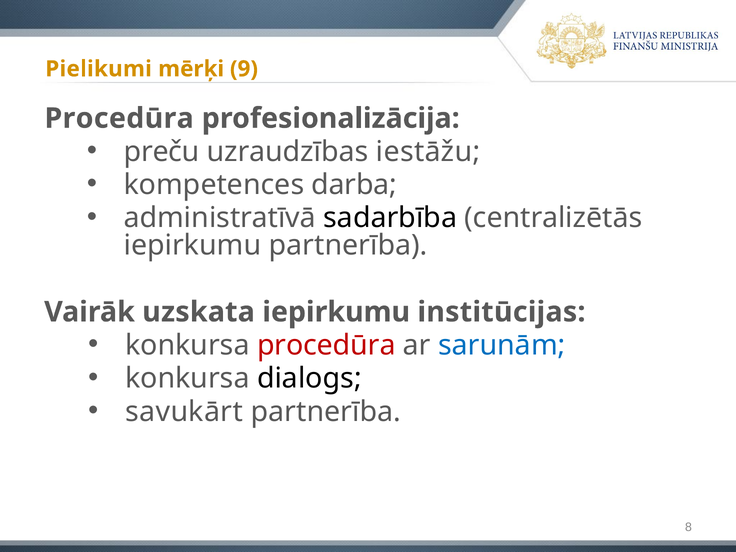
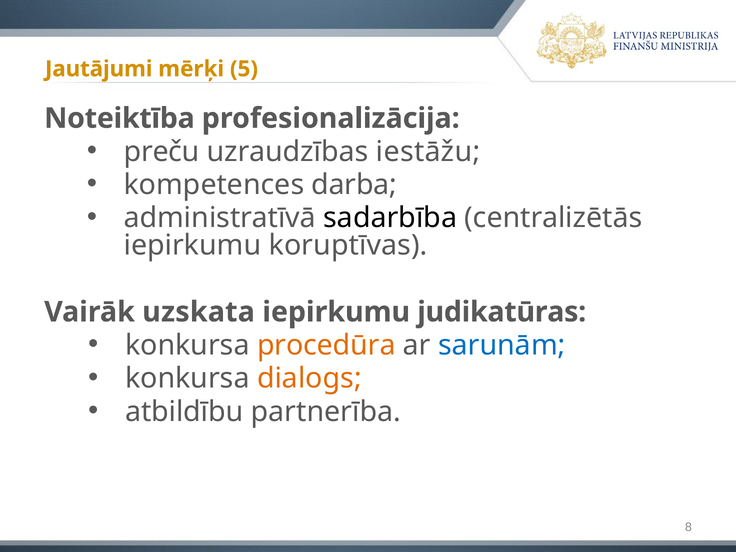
Pielikumi: Pielikumi -> Jautājumi (99, 69)
9: 9 -> 5 (244, 69)
Procedūra: Procedūra -> Noteiktība (119, 118)
iepirkumu partnerība: partnerība -> koruptīvas (348, 246)
institūcijas: institūcijas -> judikatūras (502, 312)
procedūra colour: red -> orange (326, 345)
dialogs colour: black -> orange (309, 378)
savukārt: savukārt -> atbildību (184, 412)
